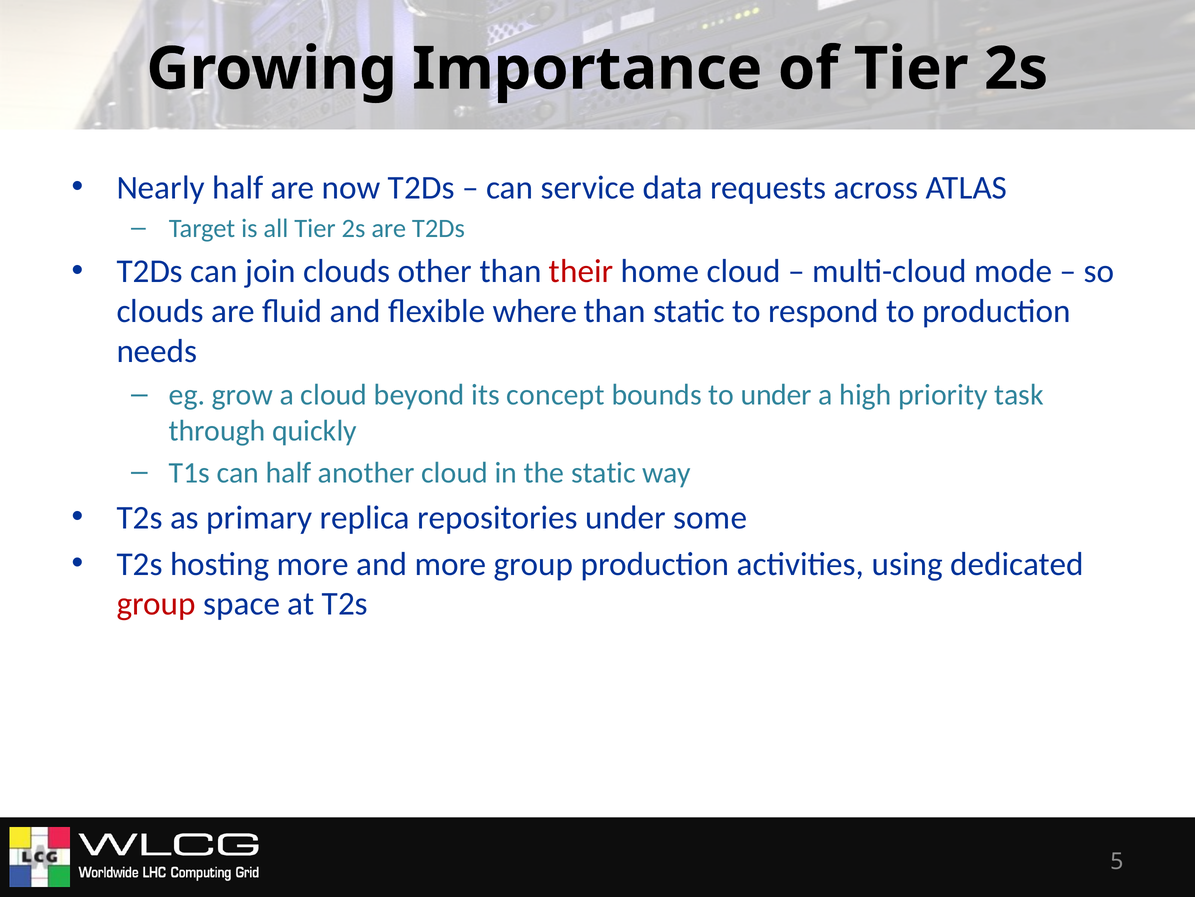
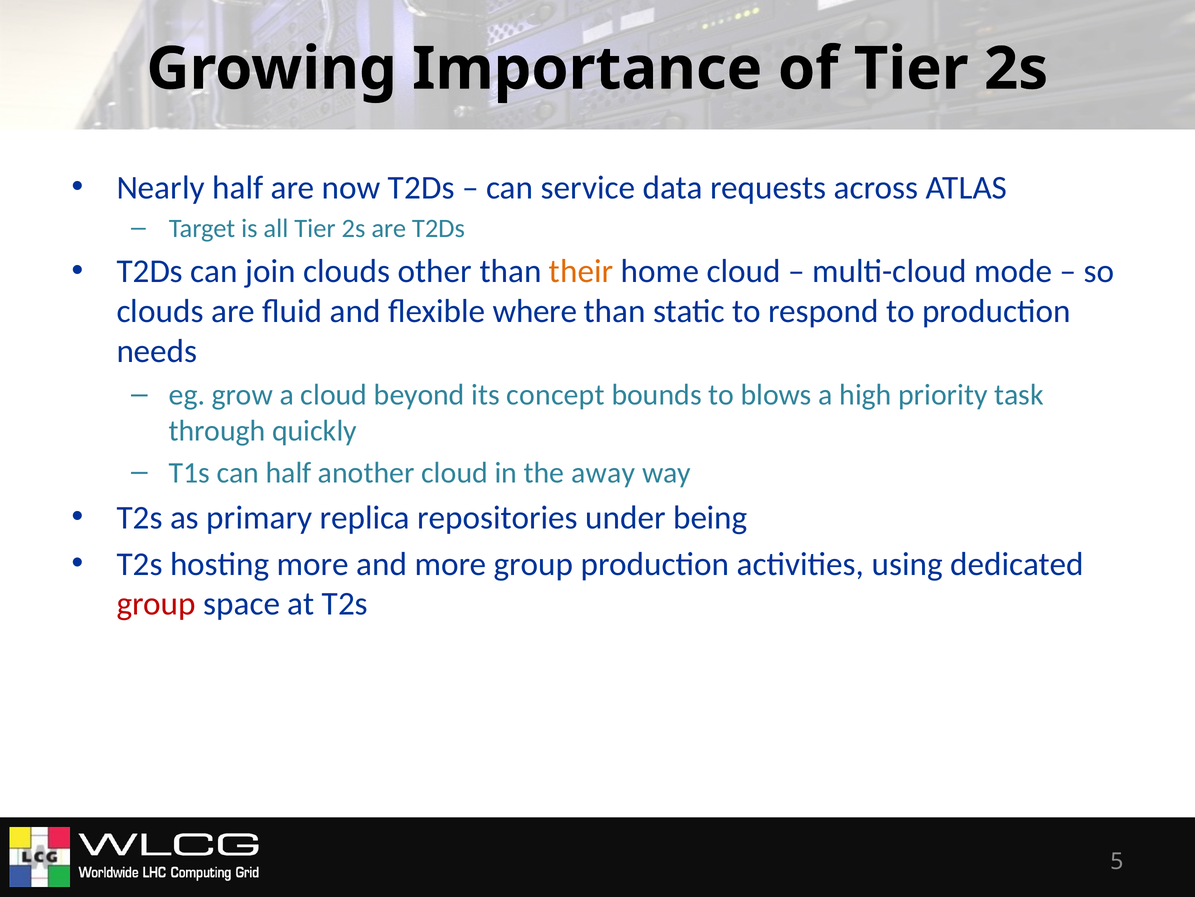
their colour: red -> orange (581, 271)
to under: under -> blows (776, 395)
the static: static -> away (603, 472)
some: some -> being (710, 517)
